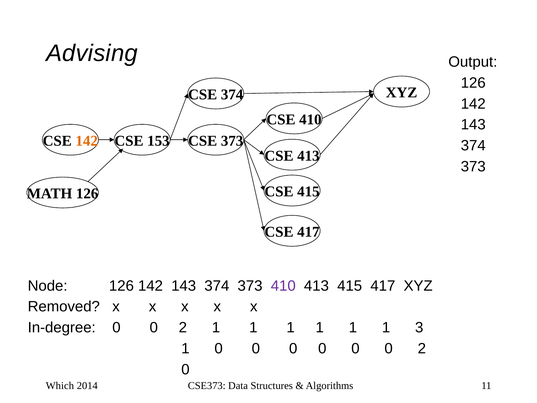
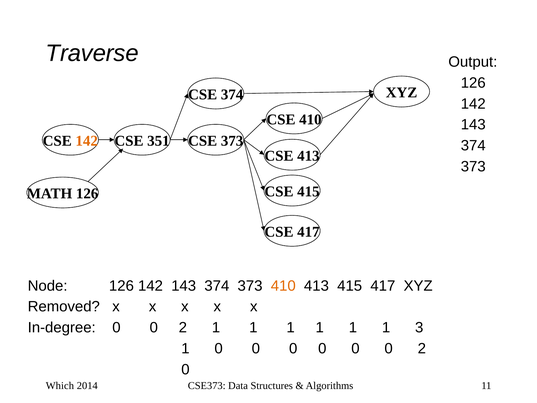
Advising: Advising -> Traverse (92, 53)
153: 153 -> 351 (158, 141)
410 colour: purple -> orange (283, 286)
